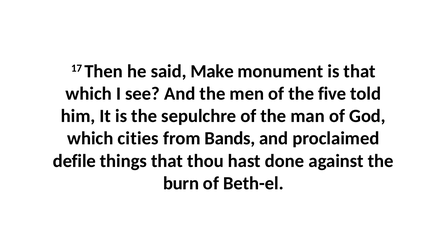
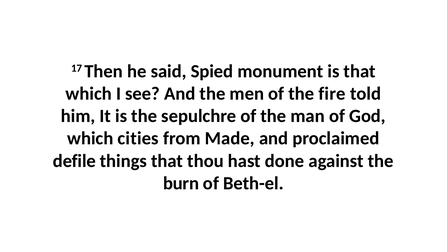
Make: Make -> Spied (212, 71)
five: five -> fire (332, 93)
Bands: Bands -> Made (230, 138)
